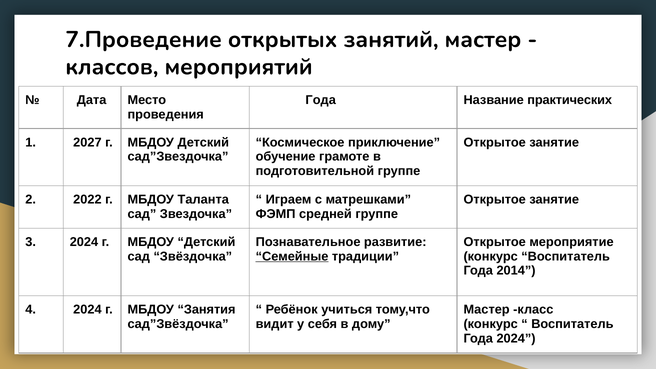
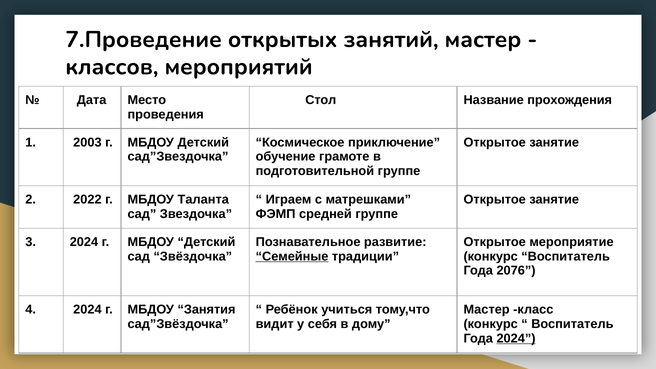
Года: Года -> Стол (321, 100)
практических: практических -> прохождения (570, 100)
2027: 2027 -> 2003 (87, 142)
2014: 2014 -> 2076 (516, 271)
2024 underline: none -> present (516, 338)
